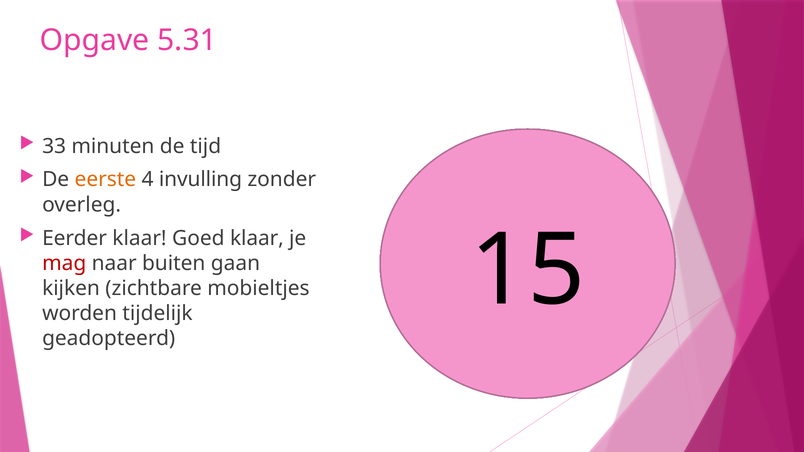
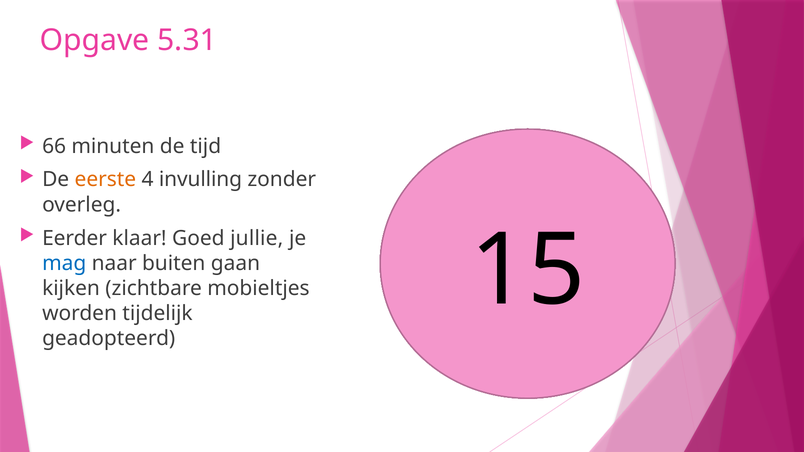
33: 33 -> 66 (54, 146)
Goed klaar: klaar -> jullie (257, 238)
mag colour: red -> blue (64, 263)
